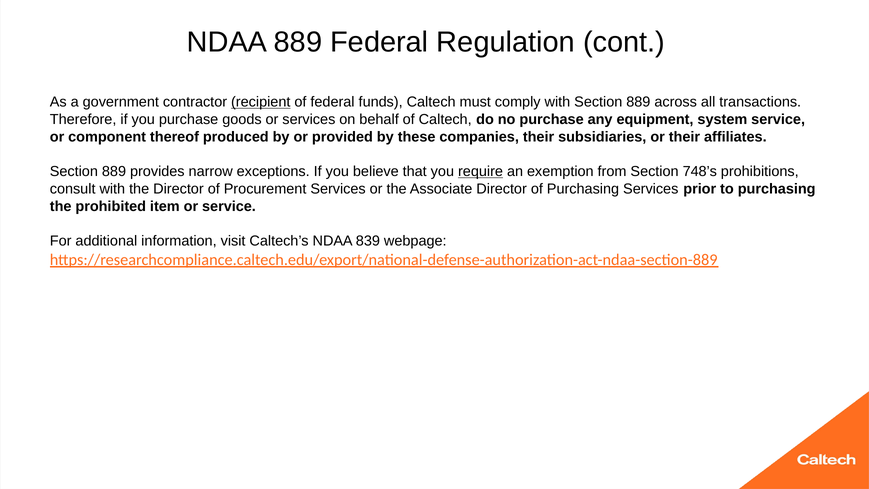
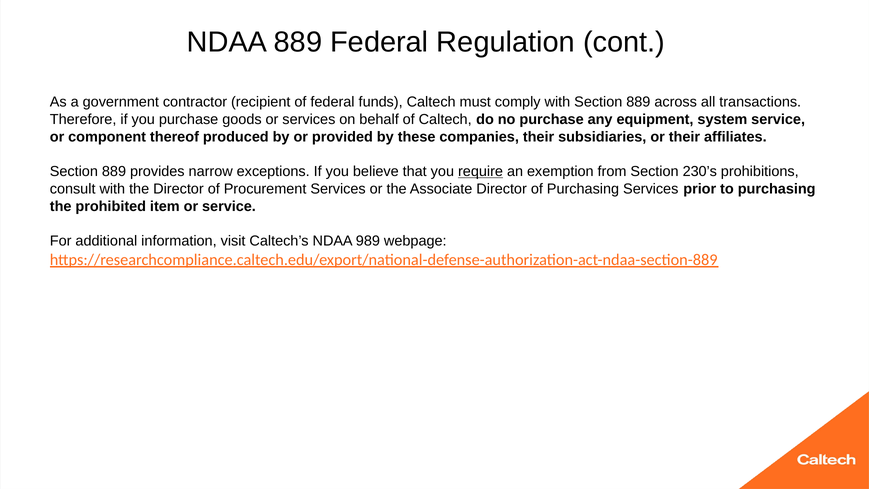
recipient underline: present -> none (261, 102)
748’s: 748’s -> 230’s (700, 172)
839: 839 -> 989 (368, 241)
